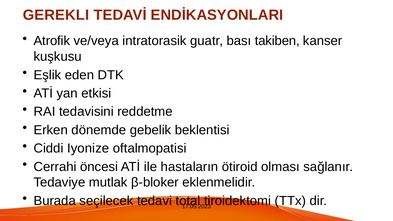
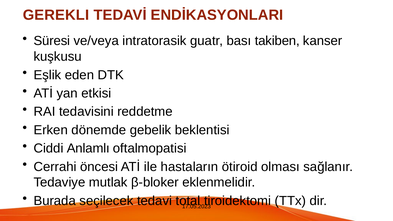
Atrofik: Atrofik -> Süresi (52, 41)
Iyonize: Iyonize -> Anlamlı (88, 148)
